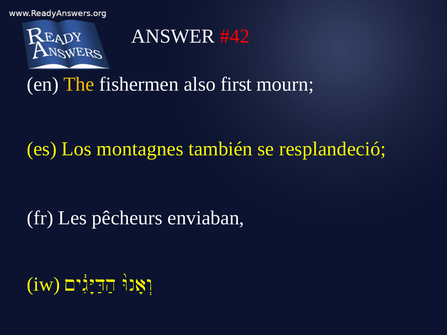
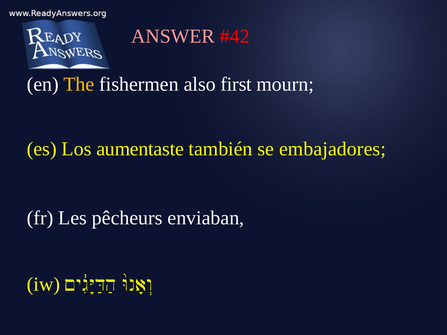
ANSWER colour: white -> pink (173, 36)
montagnes: montagnes -> aumentaste (140, 149)
resplandeció: resplandeció -> embajadores (332, 149)
